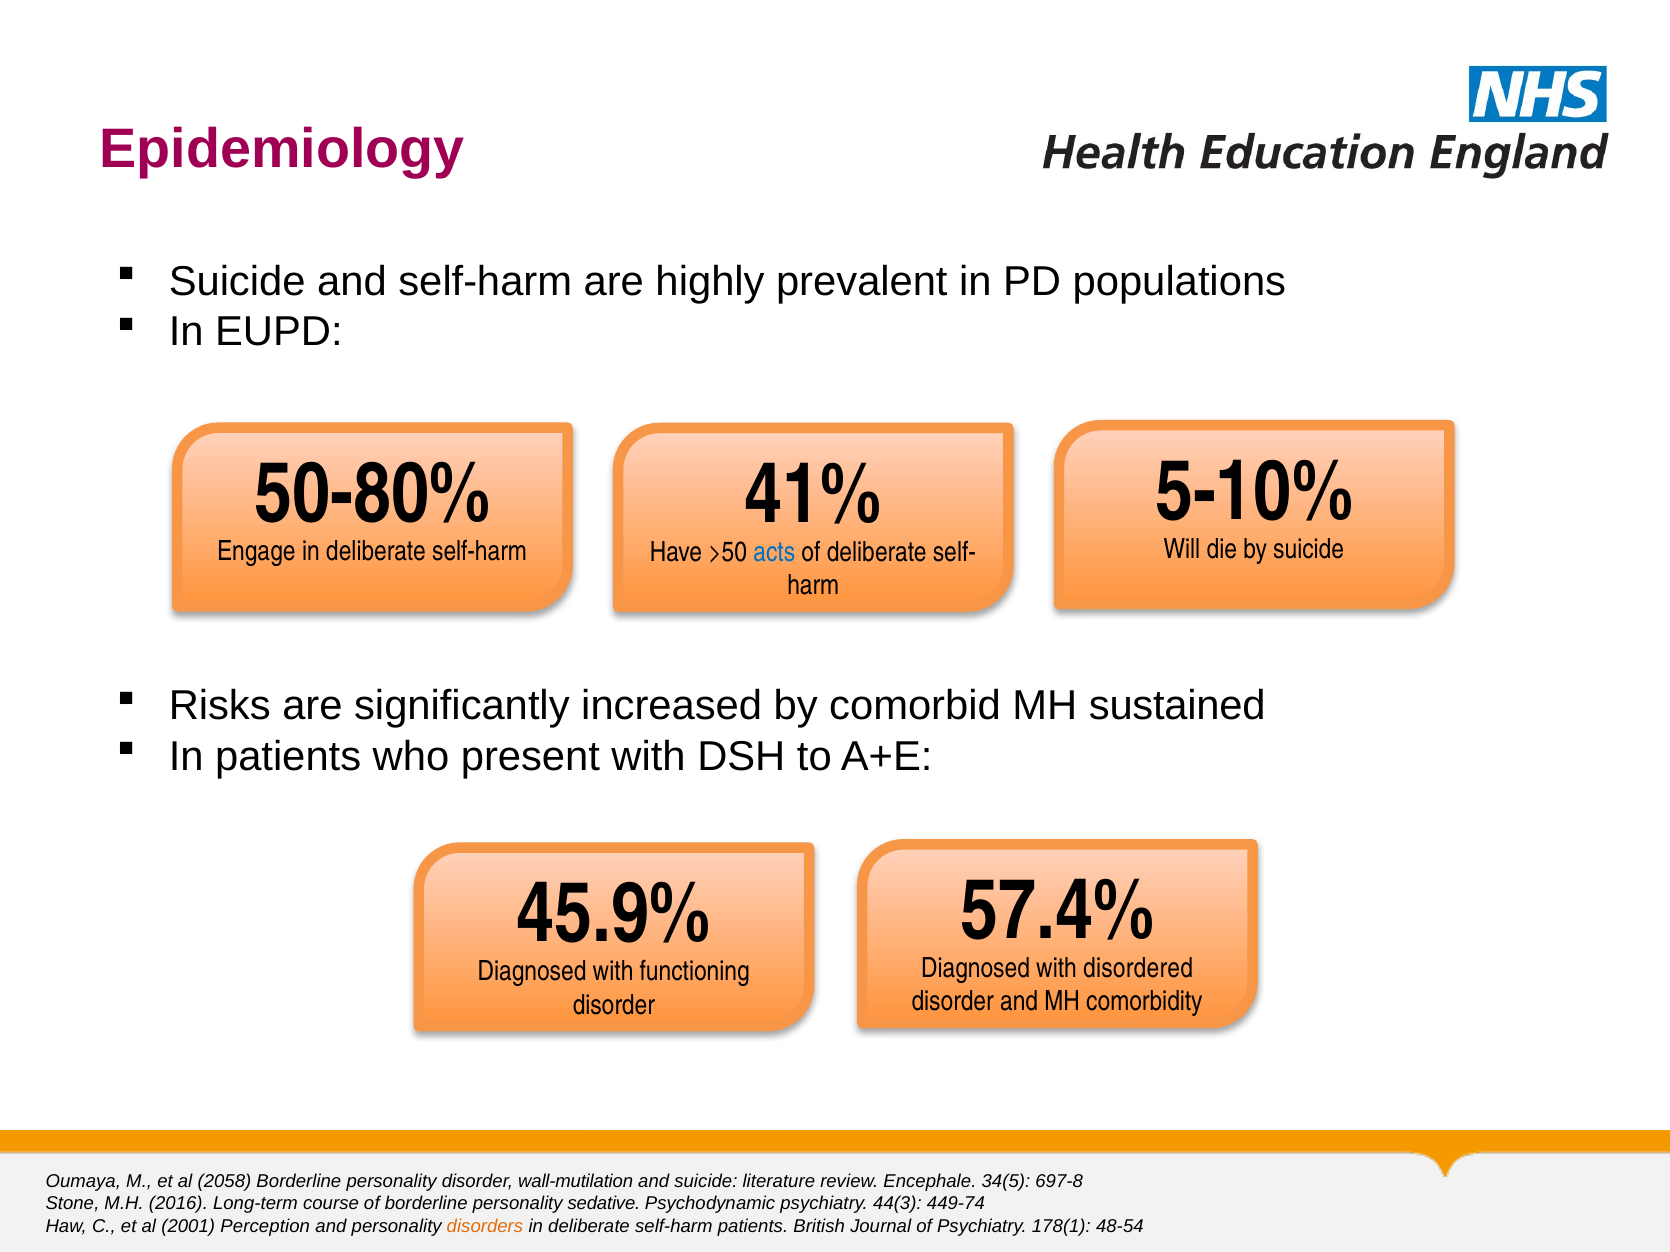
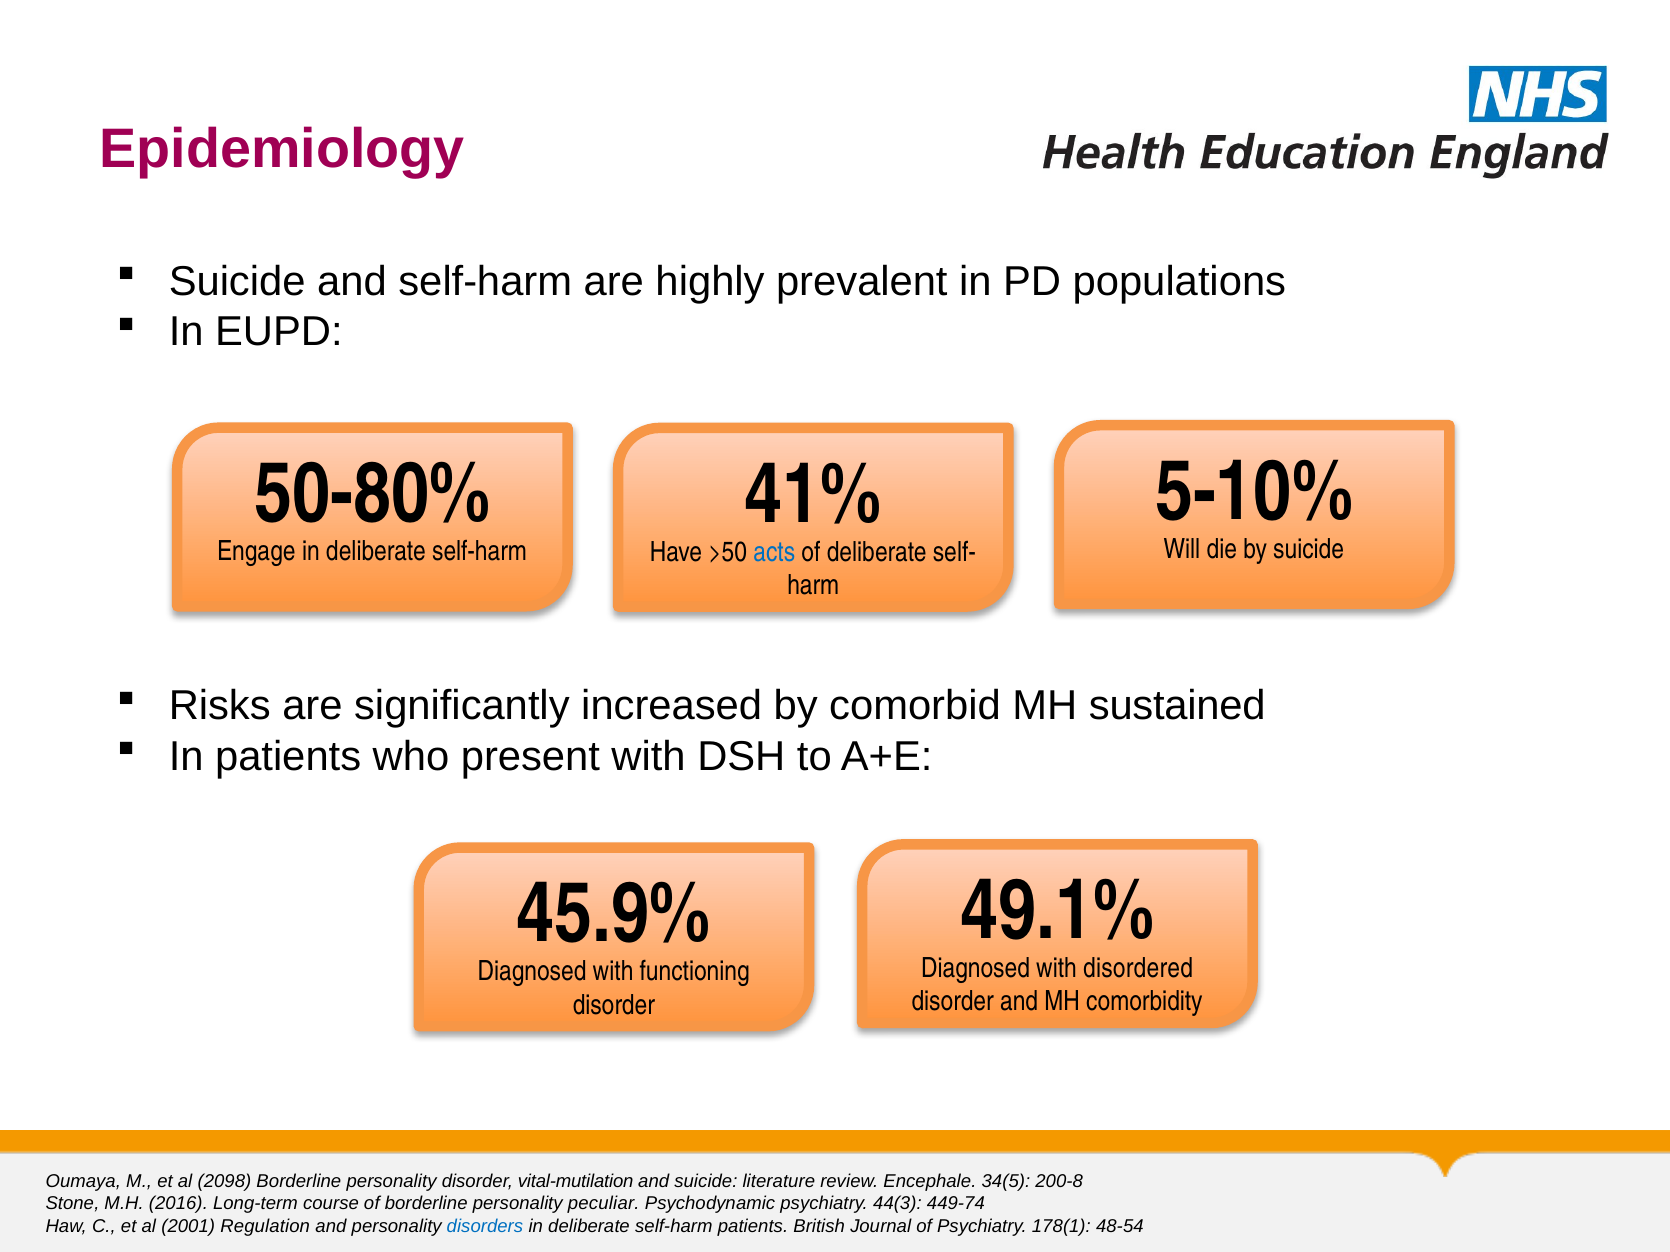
57.4%: 57.4% -> 49.1% (1057, 912)
2058: 2058 -> 2098 (224, 1182)
wall-mutilation: wall-mutilation -> vital-mutilation (576, 1182)
697-8: 697-8 -> 200-8 (1059, 1182)
sedative: sedative -> peculiar (604, 1204)
Perception: Perception -> Regulation (265, 1227)
disorders colour: orange -> blue (485, 1227)
